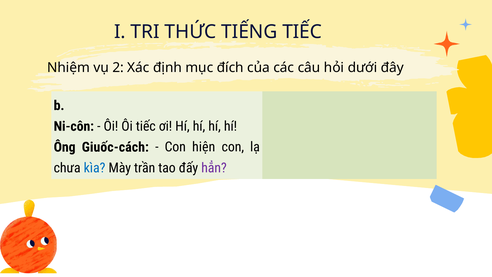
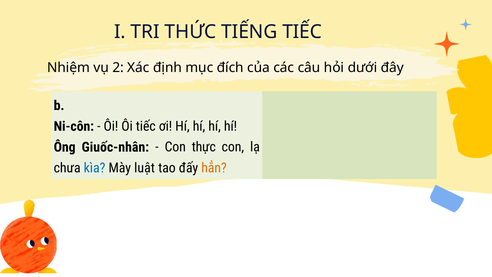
Giuốc-cách: Giuốc-cách -> Giuốc-nhân (115, 147)
hiện: hiện -> thực (204, 147)
trần: trần -> luật (145, 168)
hẳn colour: purple -> orange (214, 168)
